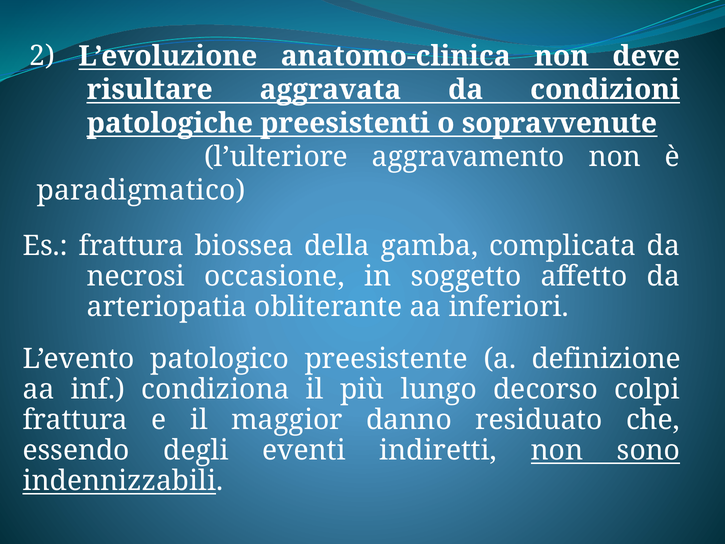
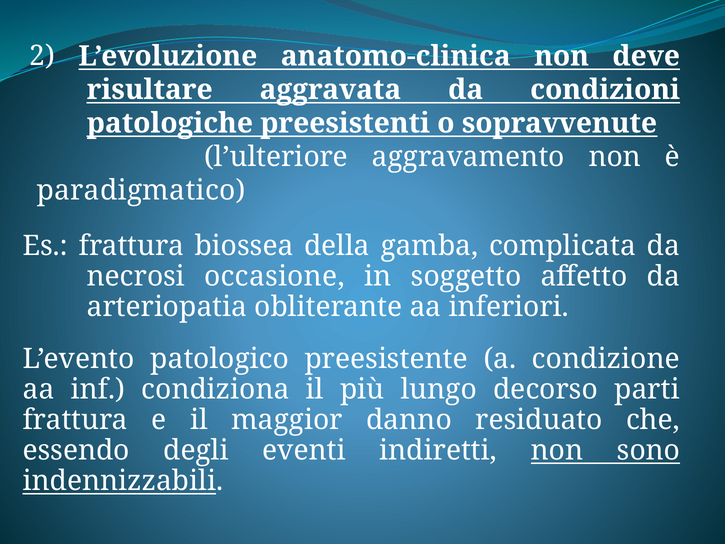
definizione: definizione -> condizione (606, 359)
colpi: colpi -> parti (647, 389)
